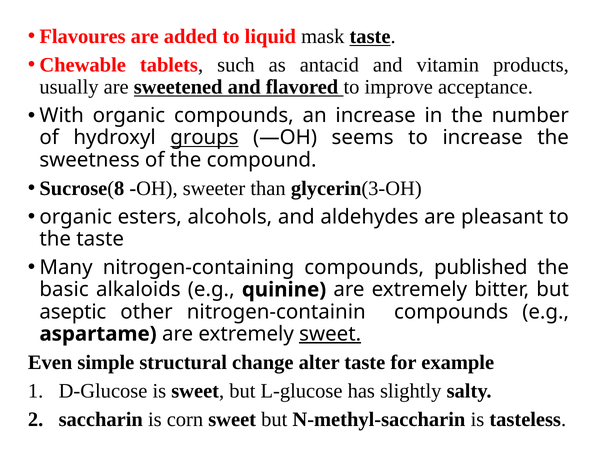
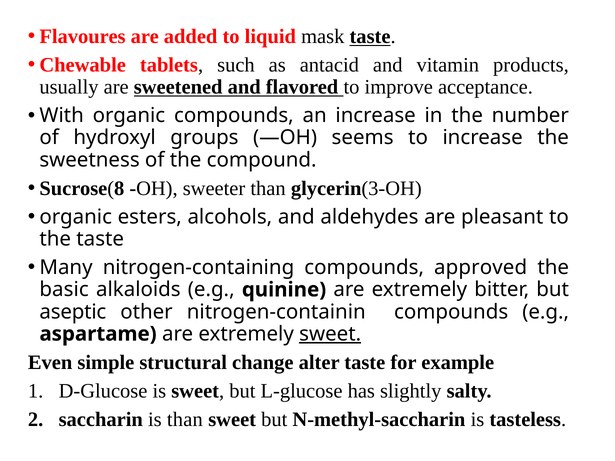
groups underline: present -> none (204, 138)
published: published -> approved (481, 268)
is corn: corn -> than (185, 420)
